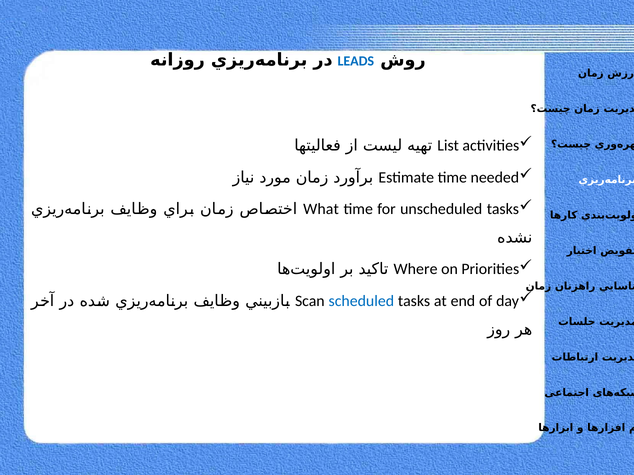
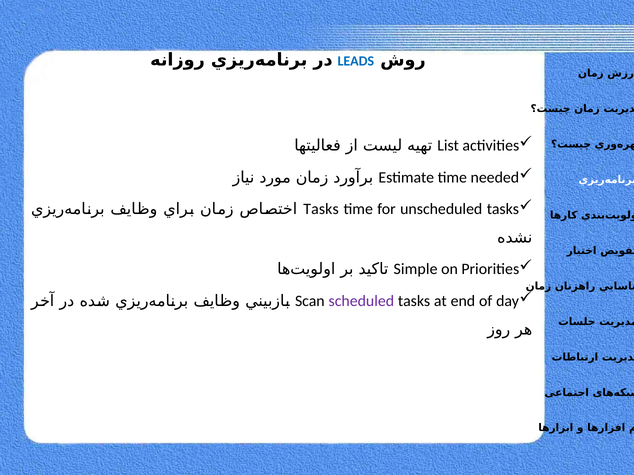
What: What -> Tasks (321, 209)
Where: Where -> Simple (416, 270)
scheduled colour: blue -> purple (361, 301)
